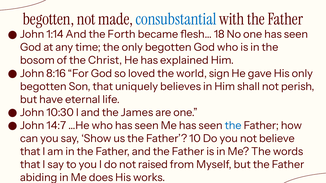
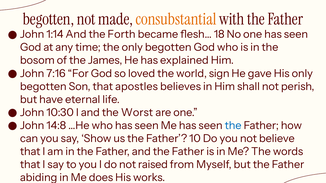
consubstantial colour: blue -> orange (176, 19)
Christ: Christ -> James (105, 61)
8:16: 8:16 -> 7:16 (56, 74)
uniquely: uniquely -> apostles (136, 87)
James: James -> Worst (137, 113)
14:7: 14:7 -> 14:8 (56, 126)
